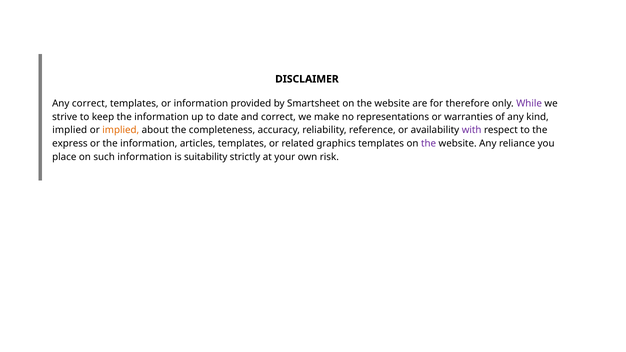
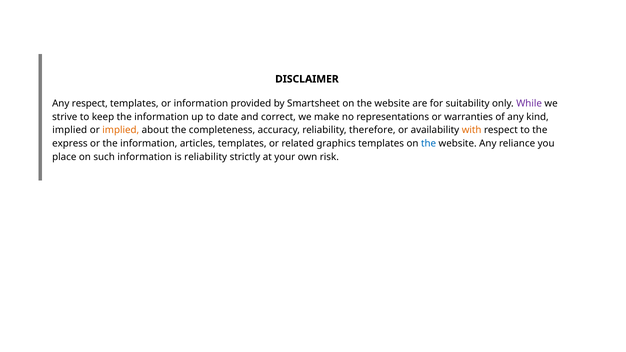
Any correct: correct -> respect (90, 104)
therefore: therefore -> suitability (468, 104)
reference: reference -> therefore (372, 130)
with colour: purple -> orange (472, 130)
the colour: purple -> blue (429, 144)
is suitability: suitability -> reliability (206, 157)
